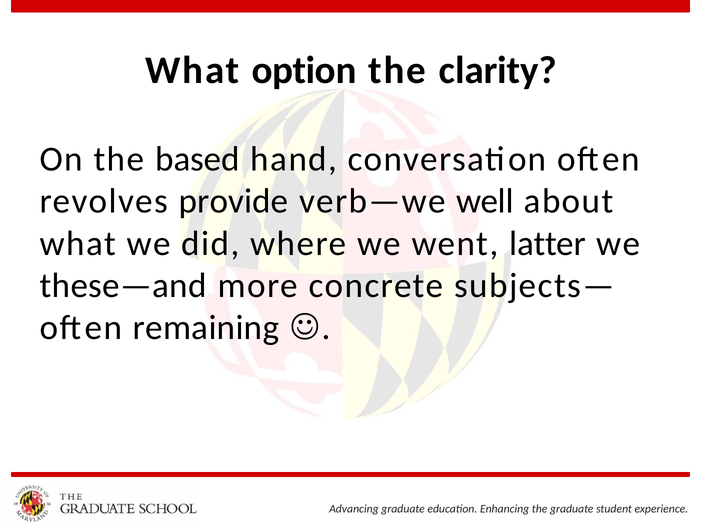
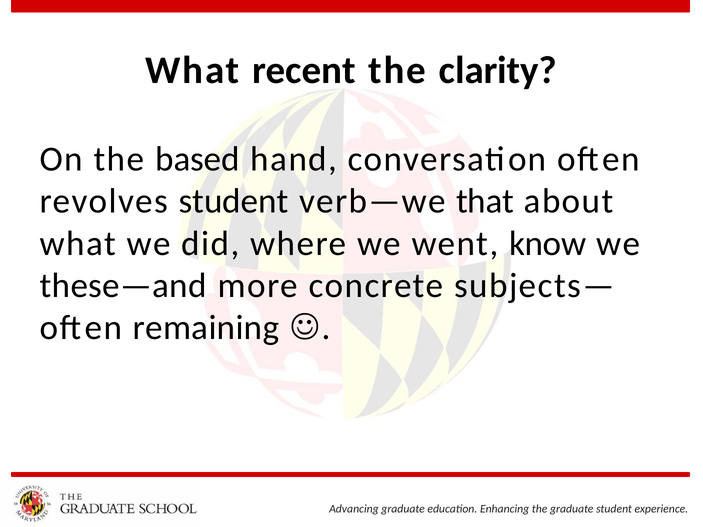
option: option -> recent (304, 71)
revolves provide: provide -> student (234, 201)
well: well -> that (485, 201)
latter: latter -> know (548, 244)
